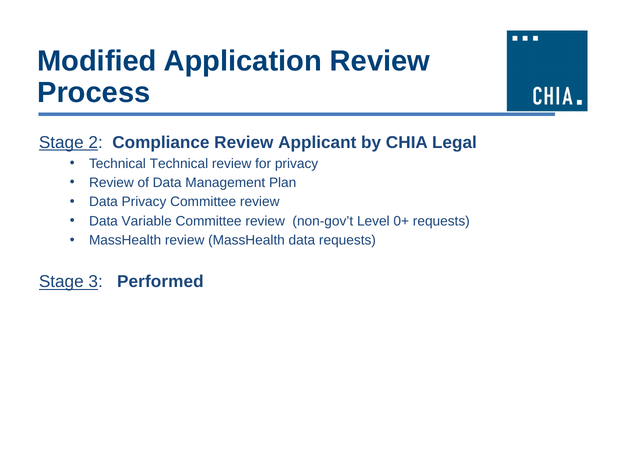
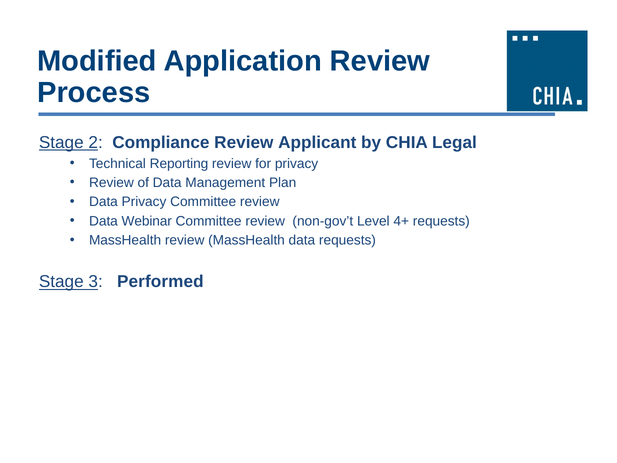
Technical Technical: Technical -> Reporting (179, 163)
Variable: Variable -> Webinar (147, 221)
0+: 0+ -> 4+ (401, 221)
